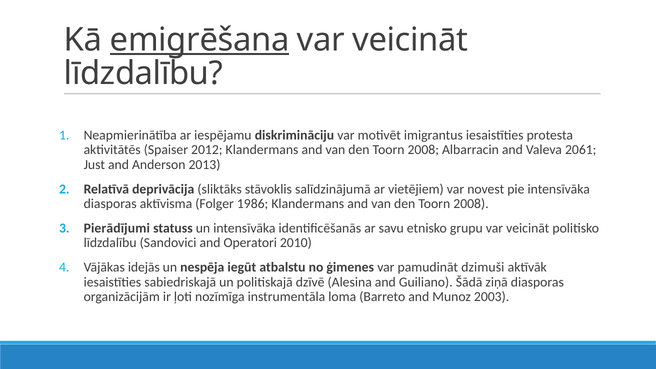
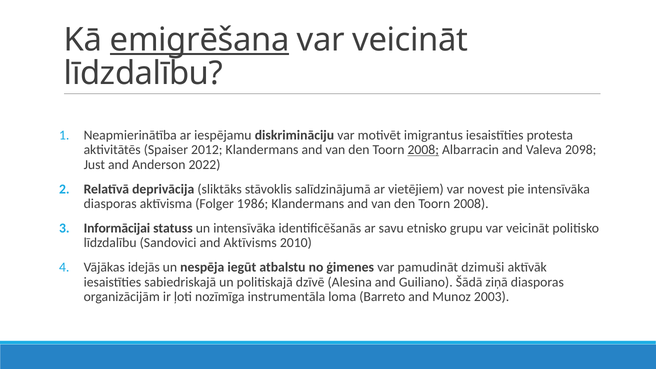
2008 underline: none -> present (423, 150)
2061: 2061 -> 2098 (581, 150)
2013: 2013 -> 2022 (204, 165)
Pierādījumi: Pierādījumi -> Informācijai (117, 228)
Operatori: Operatori -> Aktīvisms (250, 243)
